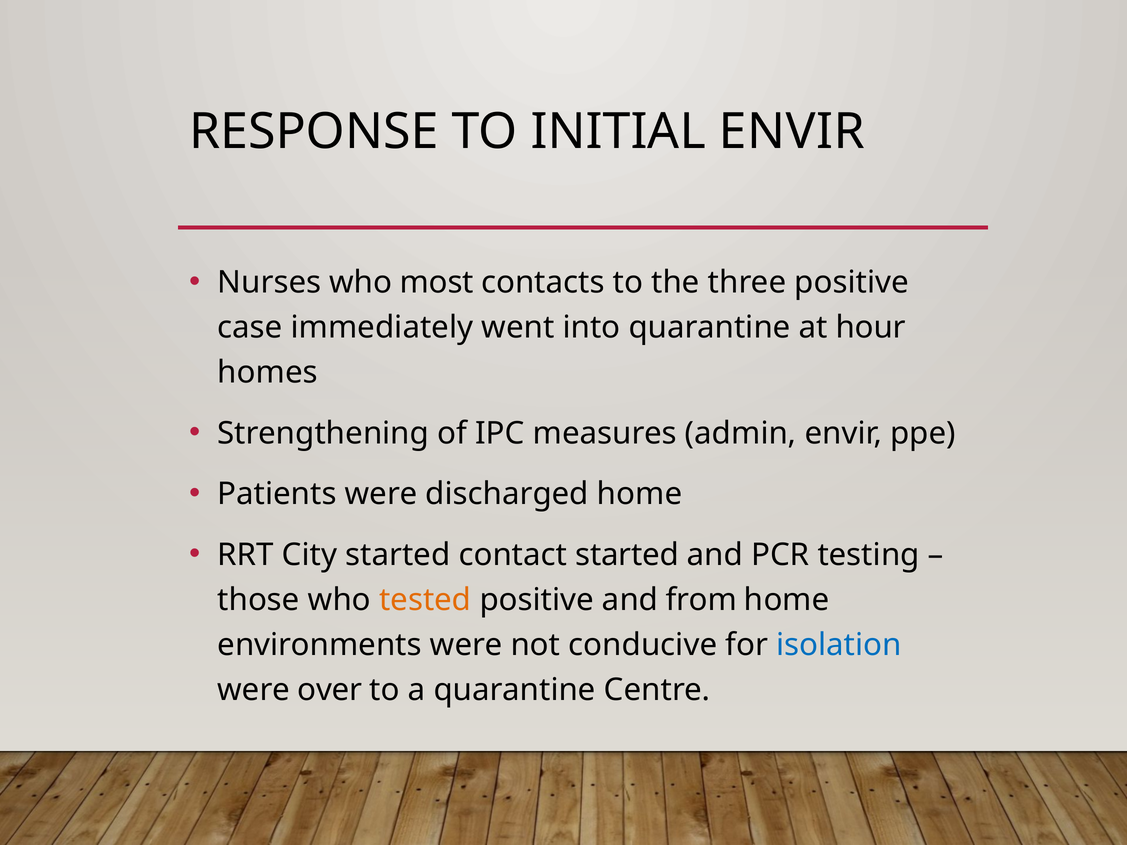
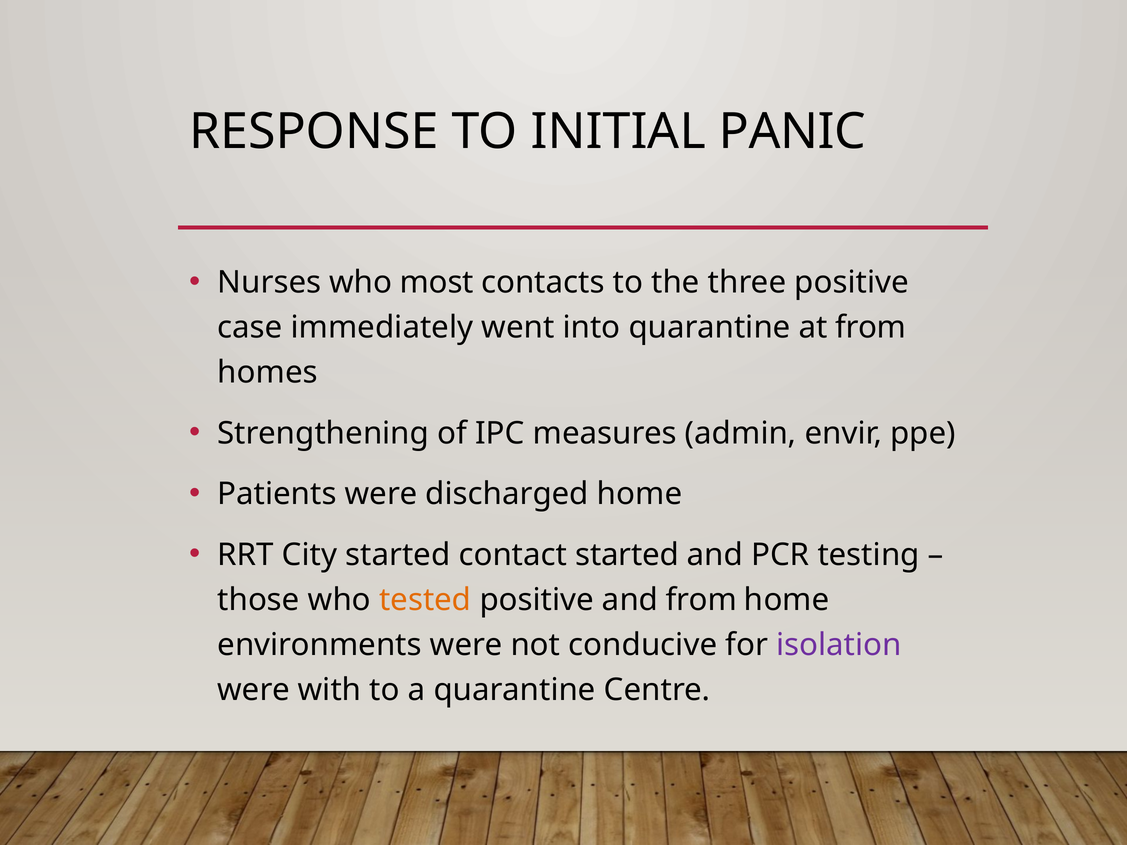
INITIAL ENVIR: ENVIR -> PANIC (792, 132)
at hour: hour -> from (871, 328)
isolation colour: blue -> purple (839, 645)
over: over -> with (330, 690)
